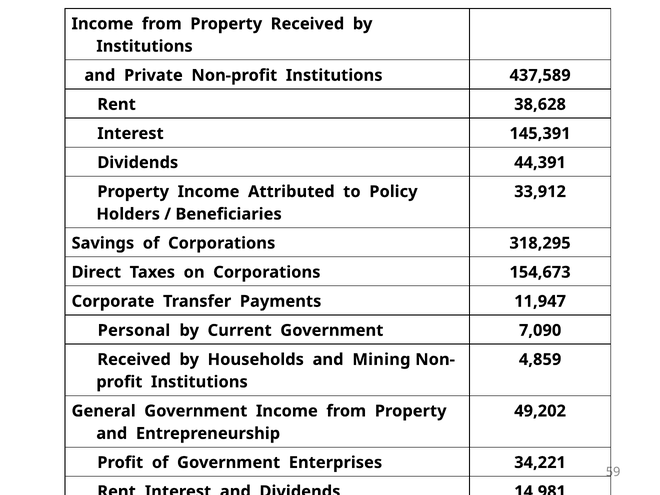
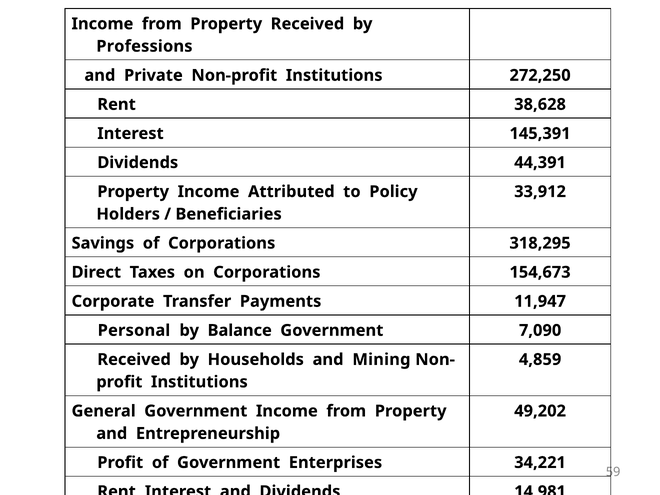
Institutions: Institutions -> Professions (144, 46)
437,589: 437,589 -> 272,250 (540, 75)
Current: Current -> Balance (240, 330)
